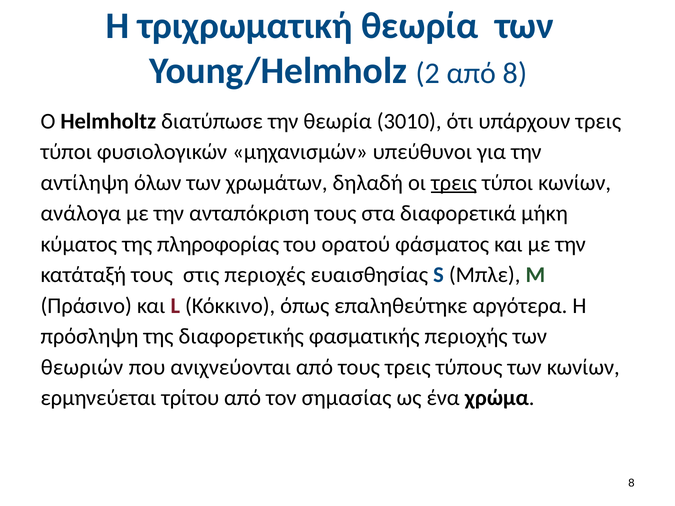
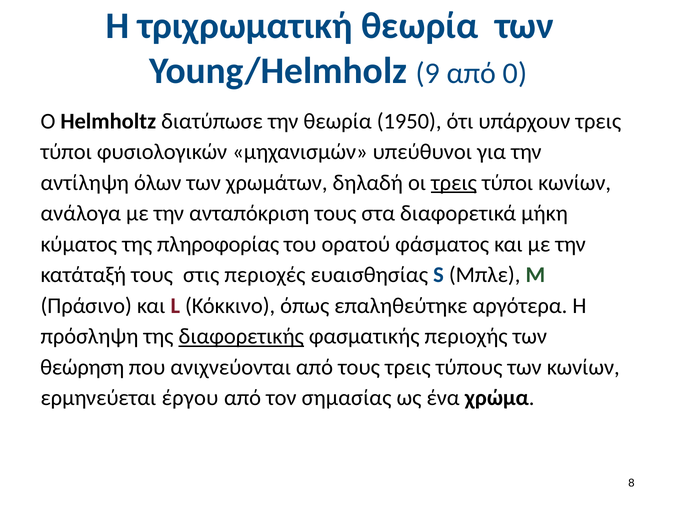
2: 2 -> 9 (428, 73)
από 8: 8 -> 0 (515, 73)
3010: 3010 -> 1950 (409, 121)
διαφορετικής underline: none -> present (241, 337)
θεωριών: θεωριών -> θεώρηση (82, 367)
τρίτου: τρίτου -> έργου (190, 398)
